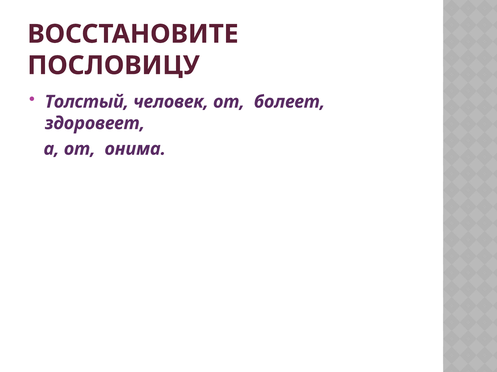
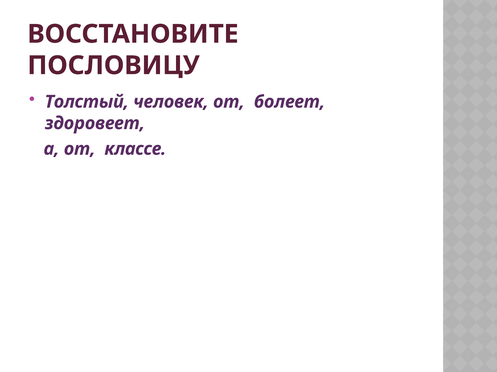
онима: онима -> классе (135, 149)
